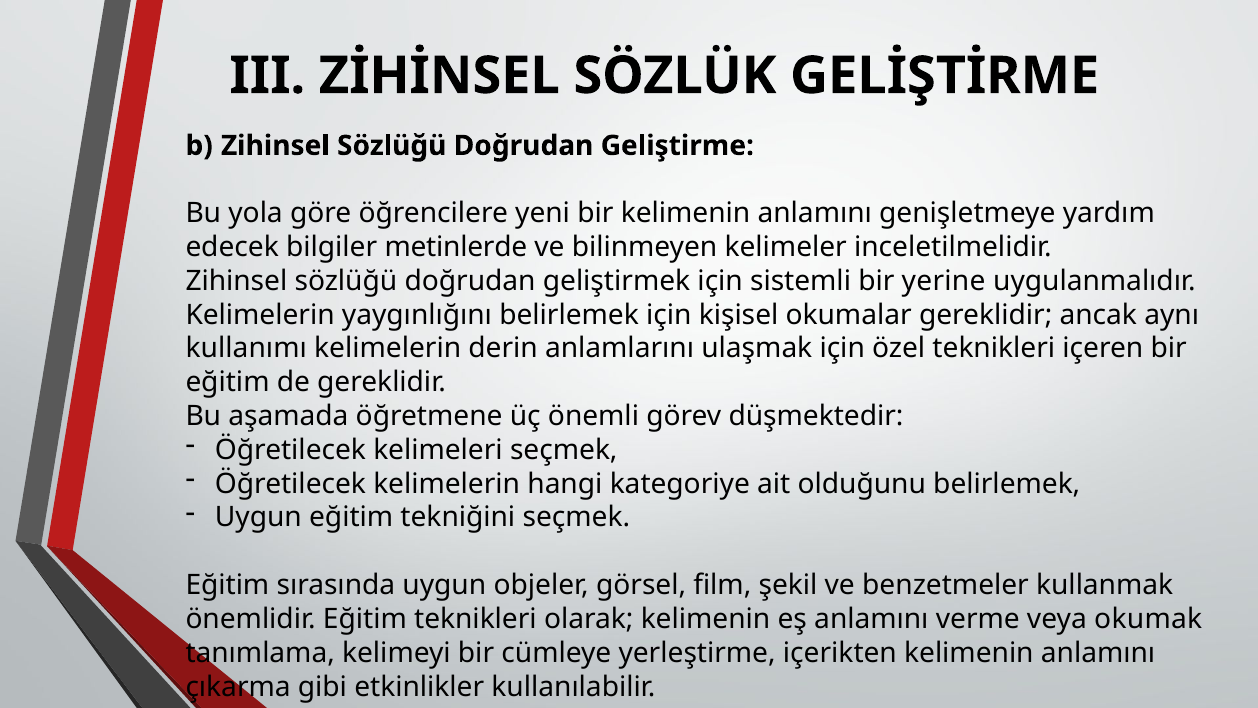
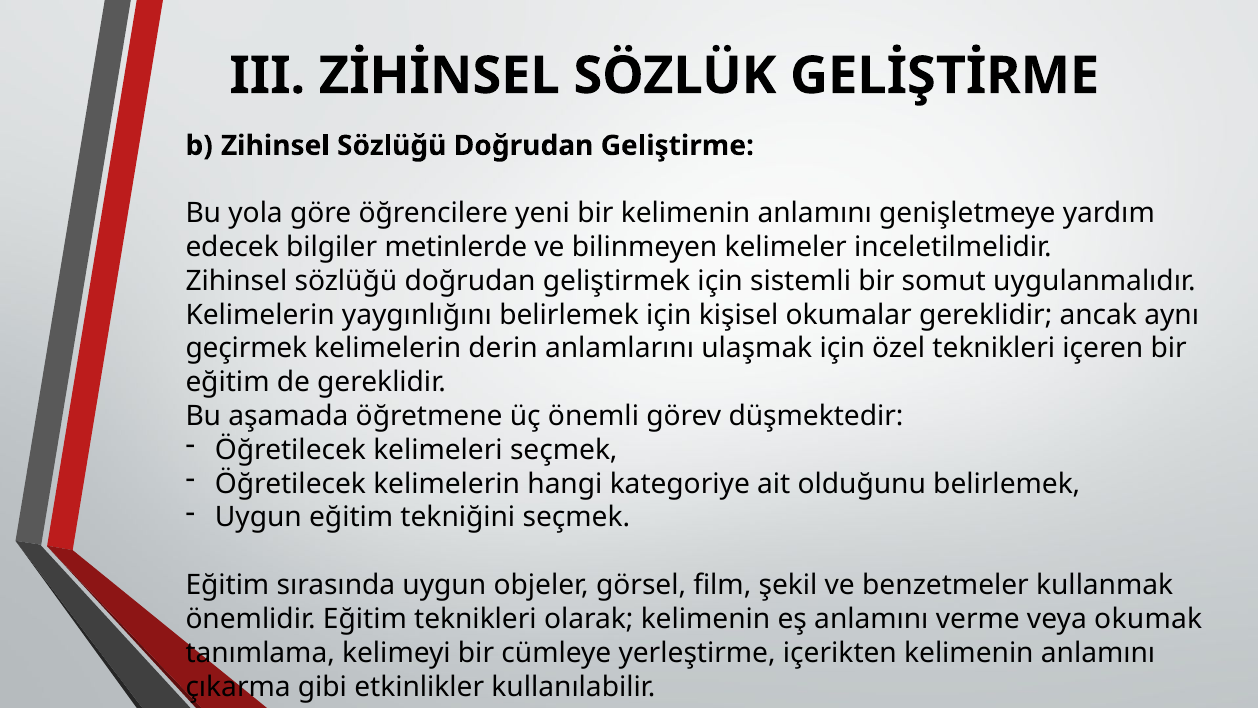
yerine: yerine -> somut (944, 281)
kullanımı: kullanımı -> geçirmek (246, 348)
